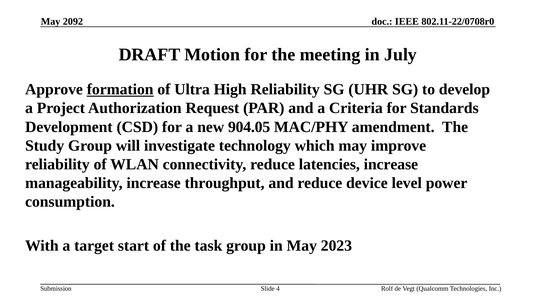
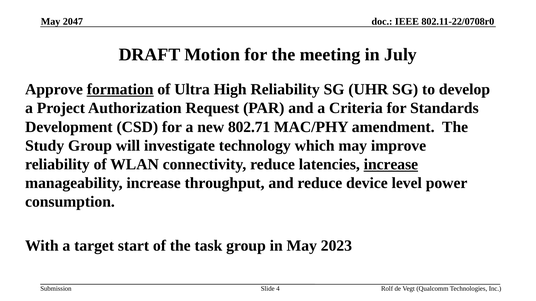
2092: 2092 -> 2047 (73, 21)
904.05: 904.05 -> 802.71 (249, 127)
increase underline: none -> present (391, 165)
